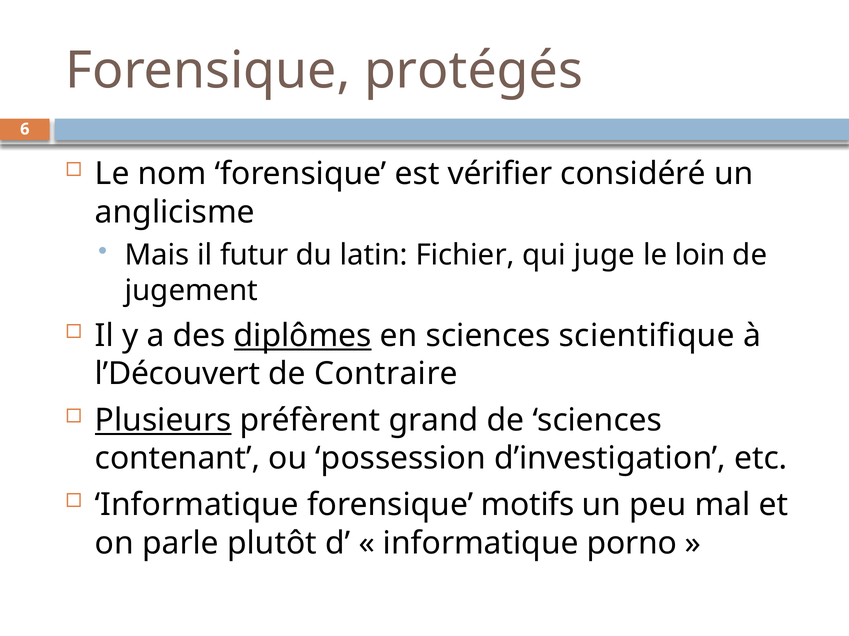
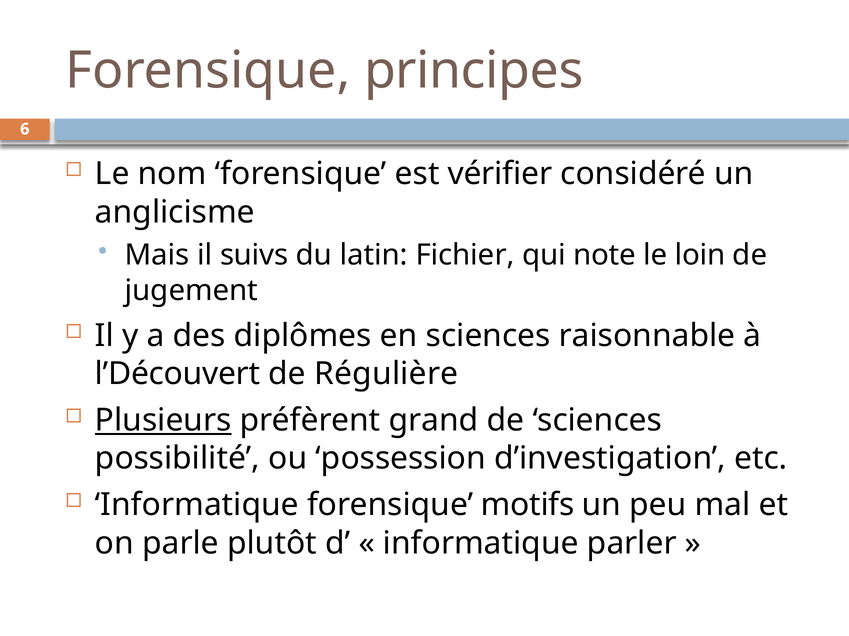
protégés: protégés -> principes (474, 71)
futur: futur -> suivs (254, 255)
juge: juge -> note (605, 255)
diplômes underline: present -> none (303, 336)
scientifique: scientifique -> raisonnable (647, 336)
Contraire: Contraire -> Régulière (386, 374)
contenant: contenant -> possibilité (177, 459)
porno: porno -> parler (632, 544)
